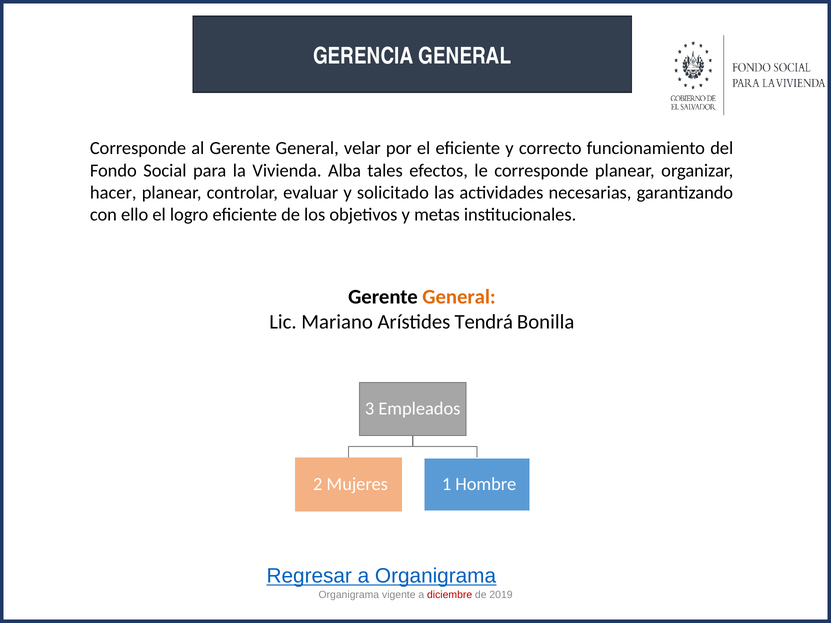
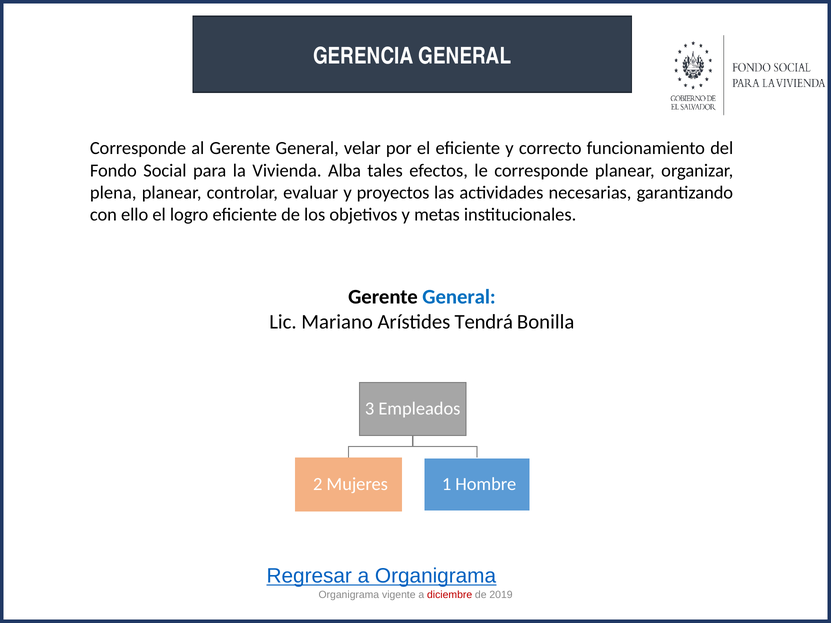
hacer: hacer -> plena (113, 193)
solicitado: solicitado -> proyectos (393, 193)
General colour: orange -> blue (459, 297)
